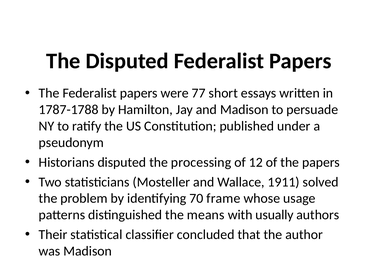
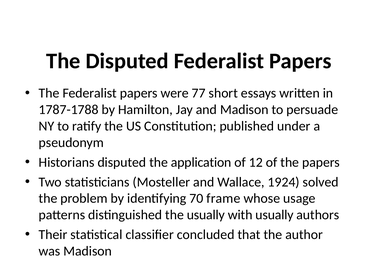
processing: processing -> application (201, 163)
1911: 1911 -> 1924 (284, 182)
the means: means -> usually (206, 215)
